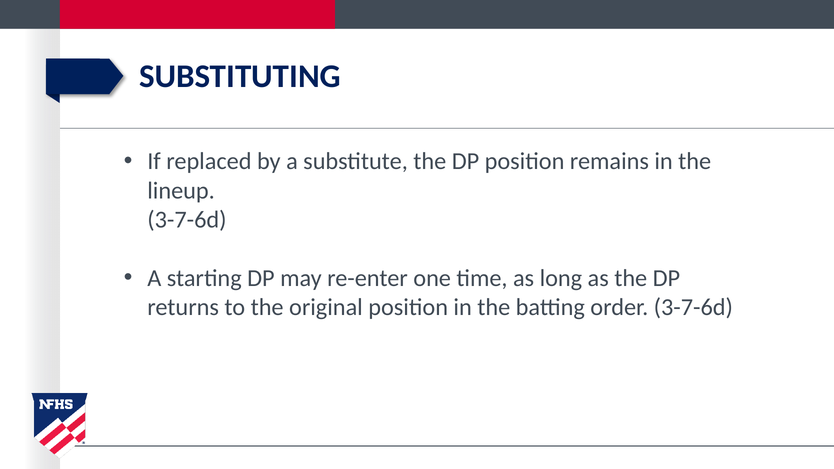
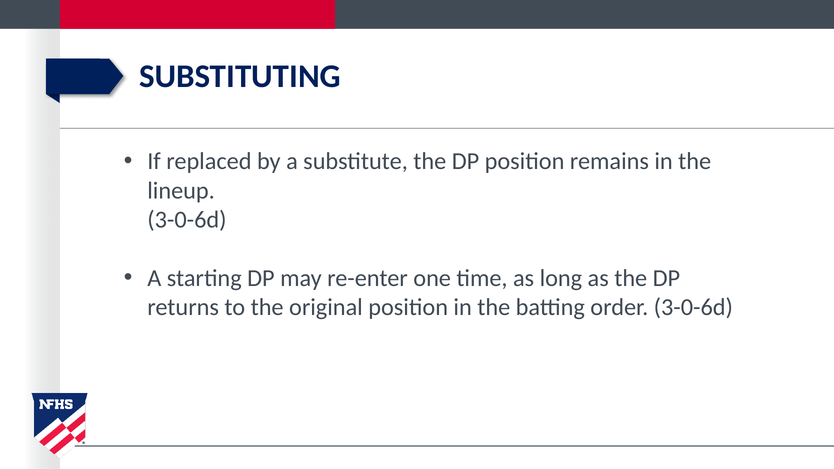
3-7-6d: 3-7-6d -> 3-0-6d (187, 220)
order 3-7-6d: 3-7-6d -> 3-0-6d (693, 308)
